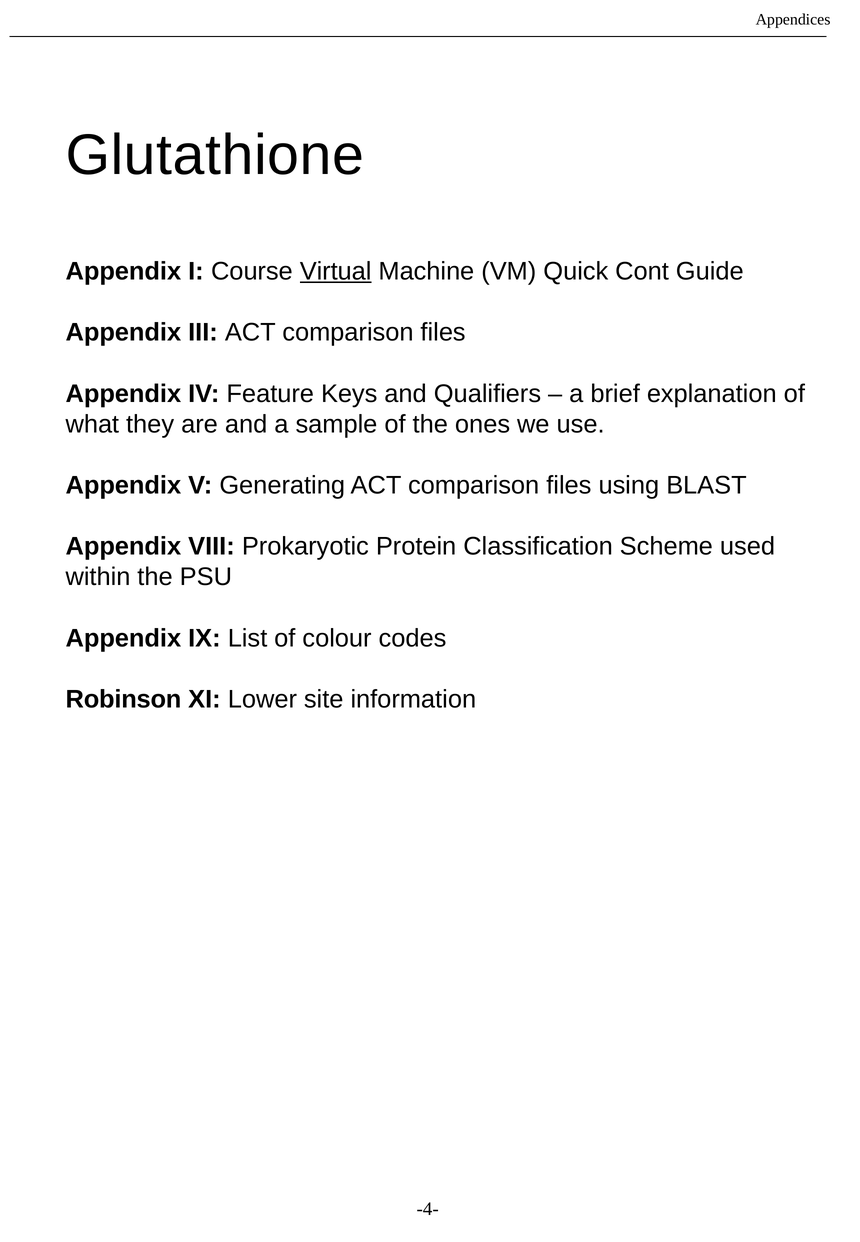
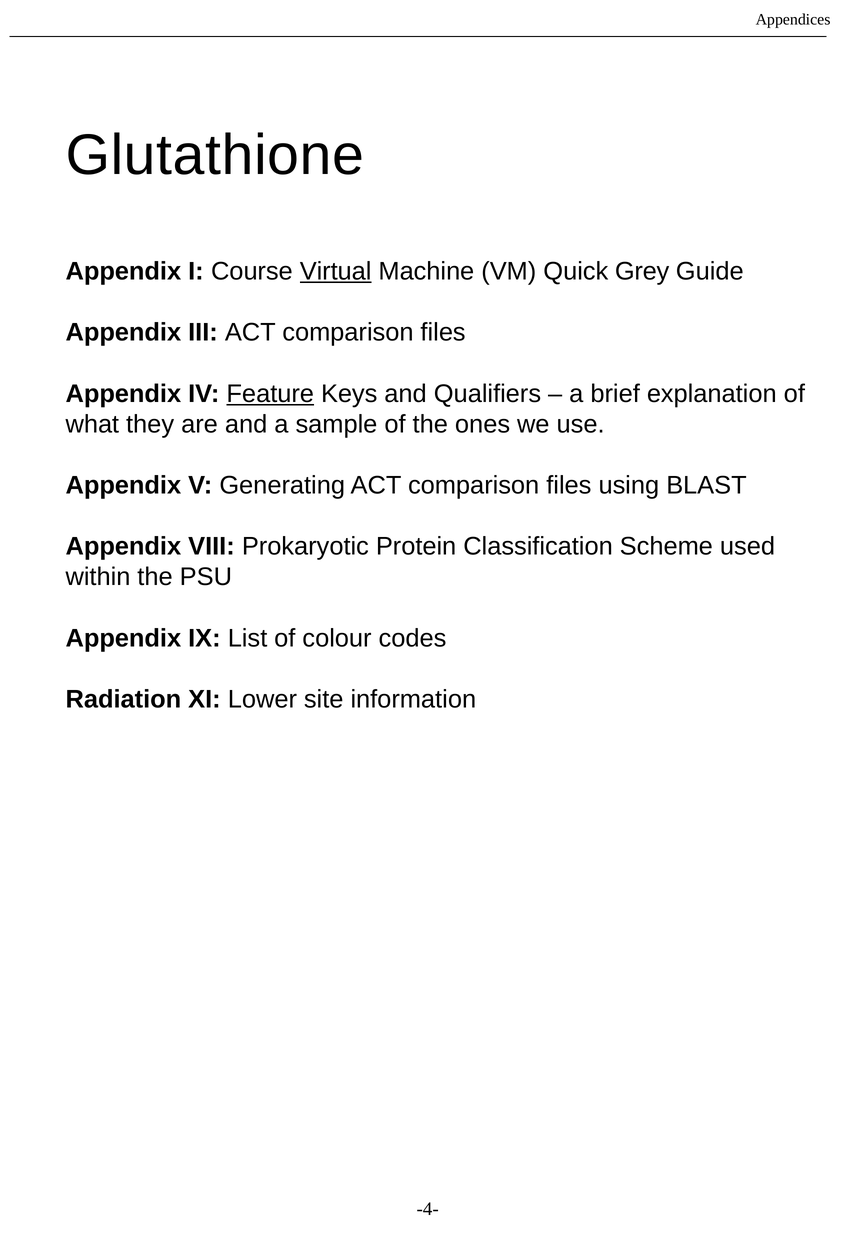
Cont: Cont -> Grey (642, 271)
Feature underline: none -> present (270, 394)
Robinson: Robinson -> Radiation (123, 699)
